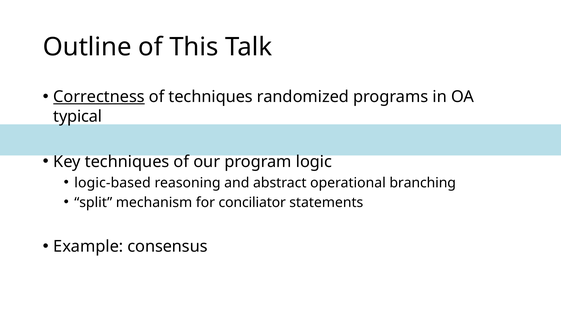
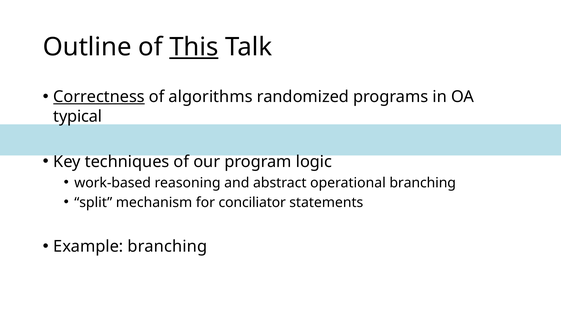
This underline: none -> present (194, 47)
of techniques: techniques -> algorithms (211, 97)
logic-based: logic-based -> work-based (113, 183)
Example consensus: consensus -> branching (167, 247)
